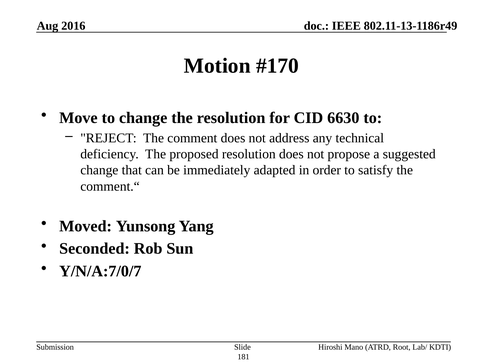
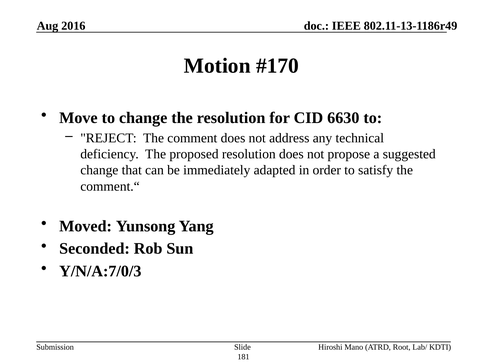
Y/N/A:7/0/7: Y/N/A:7/0/7 -> Y/N/A:7/0/3 (100, 271)
